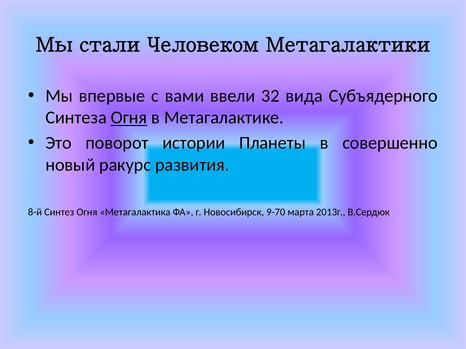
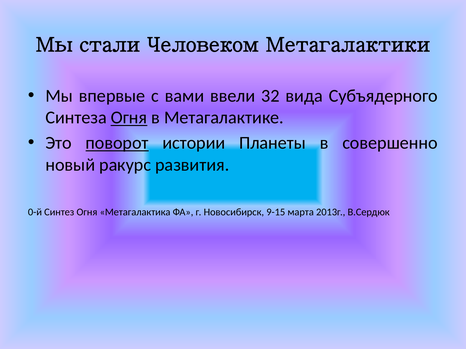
поворот underline: none -> present (117, 143)
8-й: 8-й -> 0-й (35, 213)
9-70: 9-70 -> 9-15 (276, 213)
